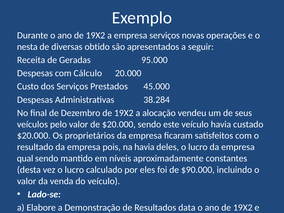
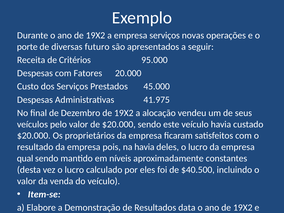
nesta: nesta -> porte (27, 47)
obtido: obtido -> futuro (97, 47)
Geradas: Geradas -> Critérios (75, 60)
Cálculo: Cálculo -> Fatores (88, 73)
38.284: 38.284 -> 41.975 (157, 100)
$90.000: $90.000 -> $40.500 (198, 170)
Lado-se: Lado-se -> Item-se (44, 194)
